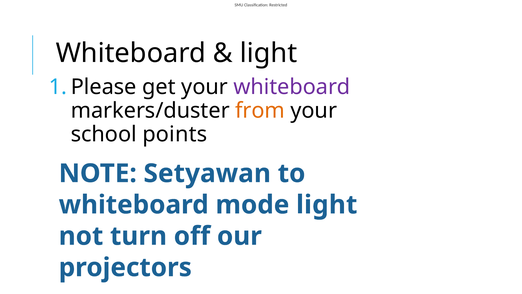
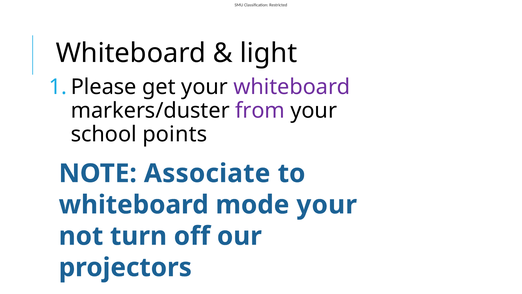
from colour: orange -> purple (260, 111)
Setyawan: Setyawan -> Associate (207, 173)
mode light: light -> your (327, 205)
